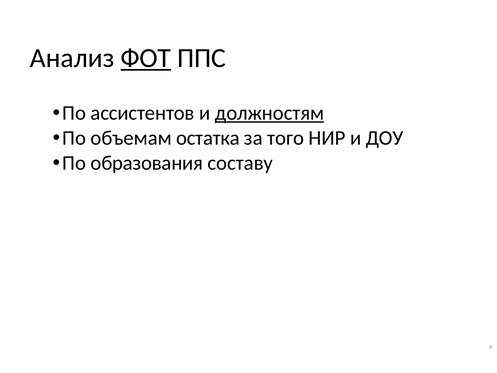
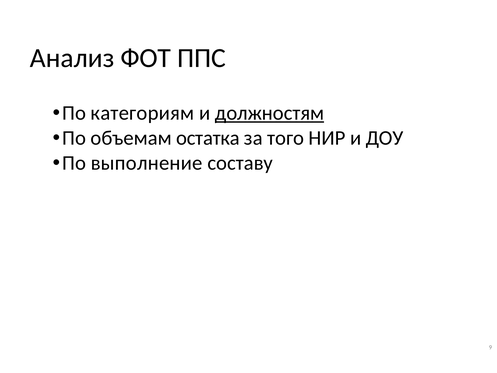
ФОТ underline: present -> none (146, 58)
ассистентов: ассистентов -> категориям (142, 113)
образования: образования -> выполнение (147, 163)
